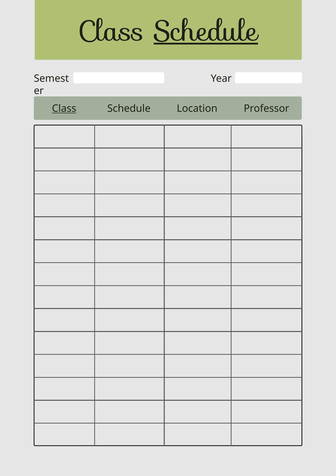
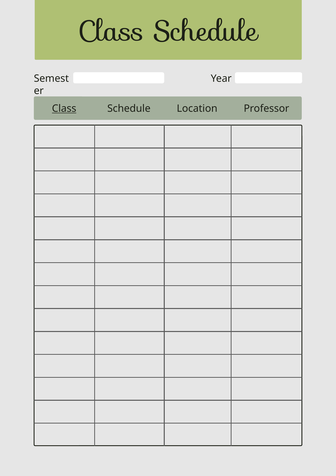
Schedule underline: present -> none (206, 31)
